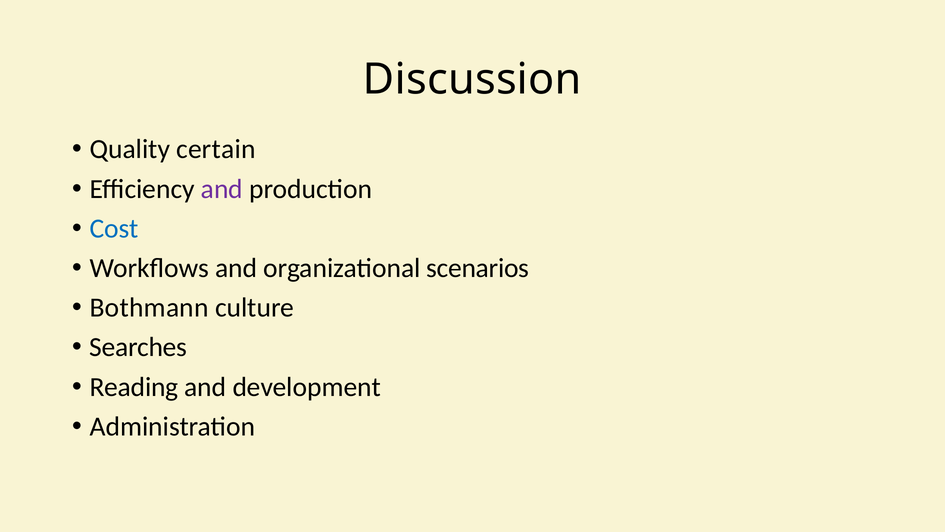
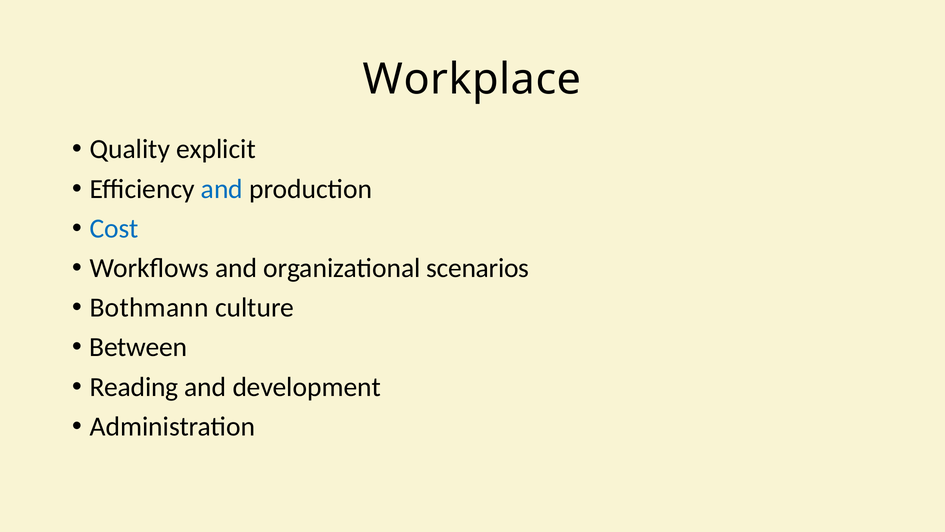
Discussion: Discussion -> Workplace (472, 79)
certain: certain -> explicit (216, 149)
and colour: purple -> blue (222, 189)
Searches: Searches -> Between (138, 347)
